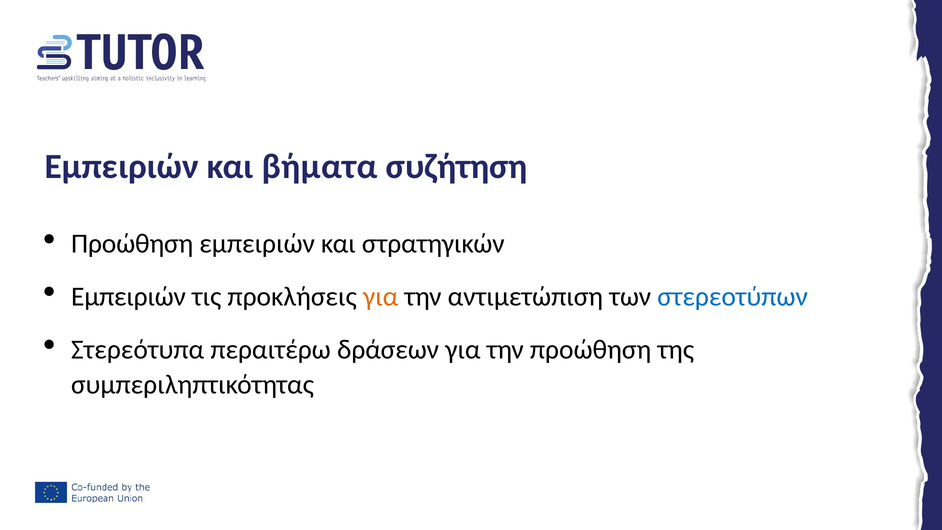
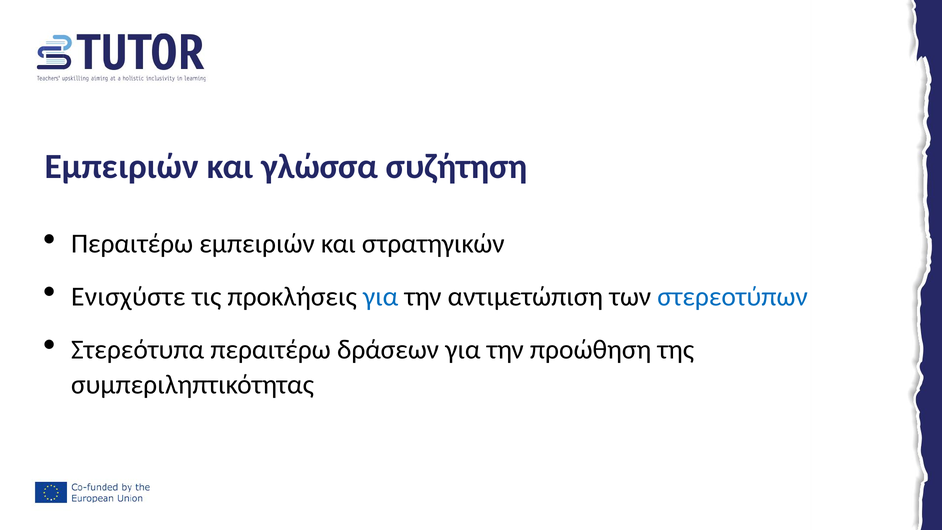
βήματα: βήματα -> γλώσσα (320, 166)
Προώθηση: Προώθηση -> Περαιτέρω (132, 244)
Εμπειριών: Εμπειριών -> Ενισχύστε (128, 297)
για colour: orange -> blue (381, 297)
